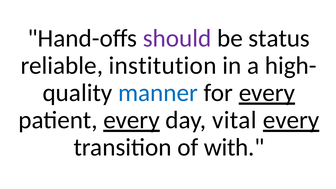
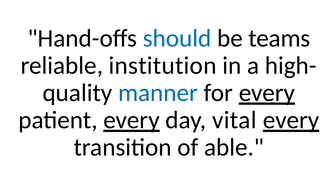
should colour: purple -> blue (177, 38)
status: status -> teams (279, 38)
with: with -> able (234, 147)
